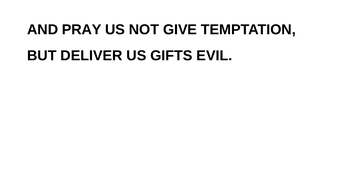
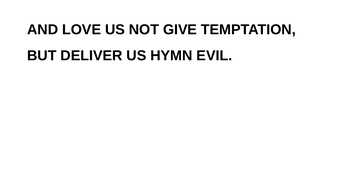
PRAY: PRAY -> LOVE (82, 30)
GIFTS: GIFTS -> HYMN (171, 55)
